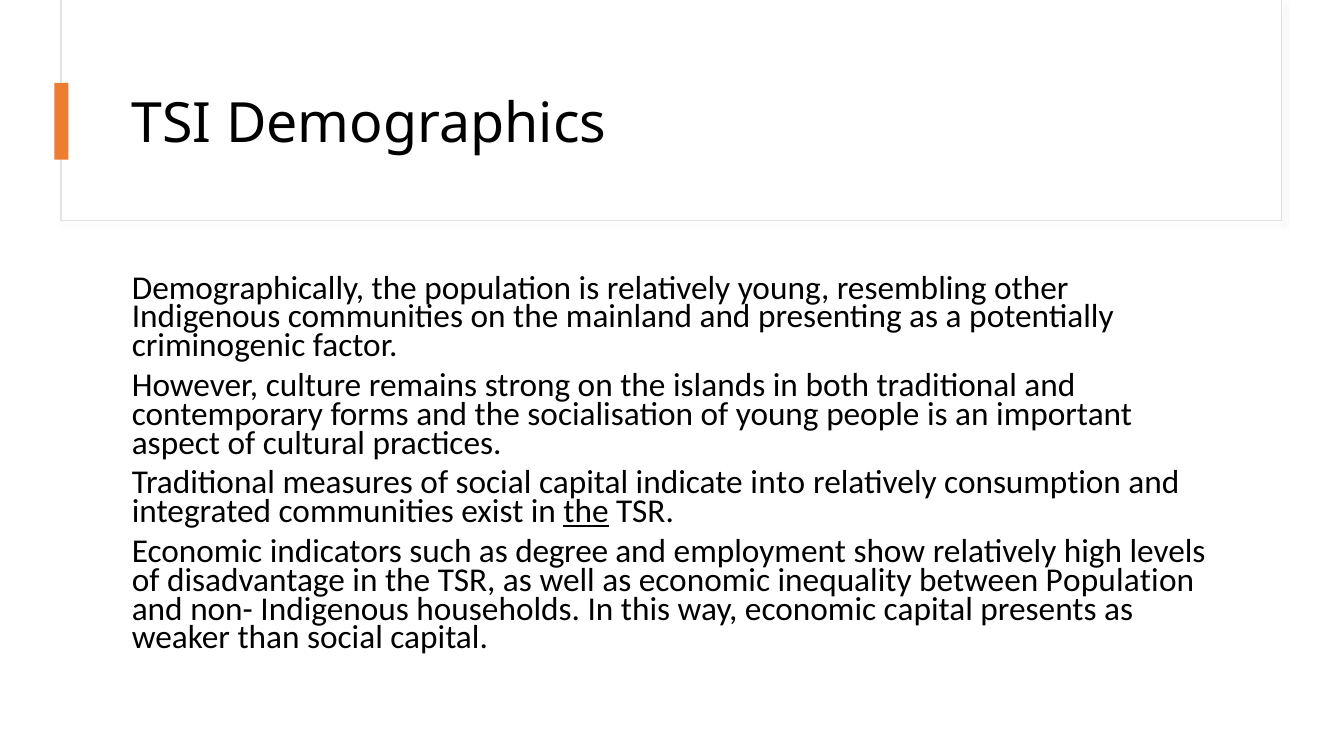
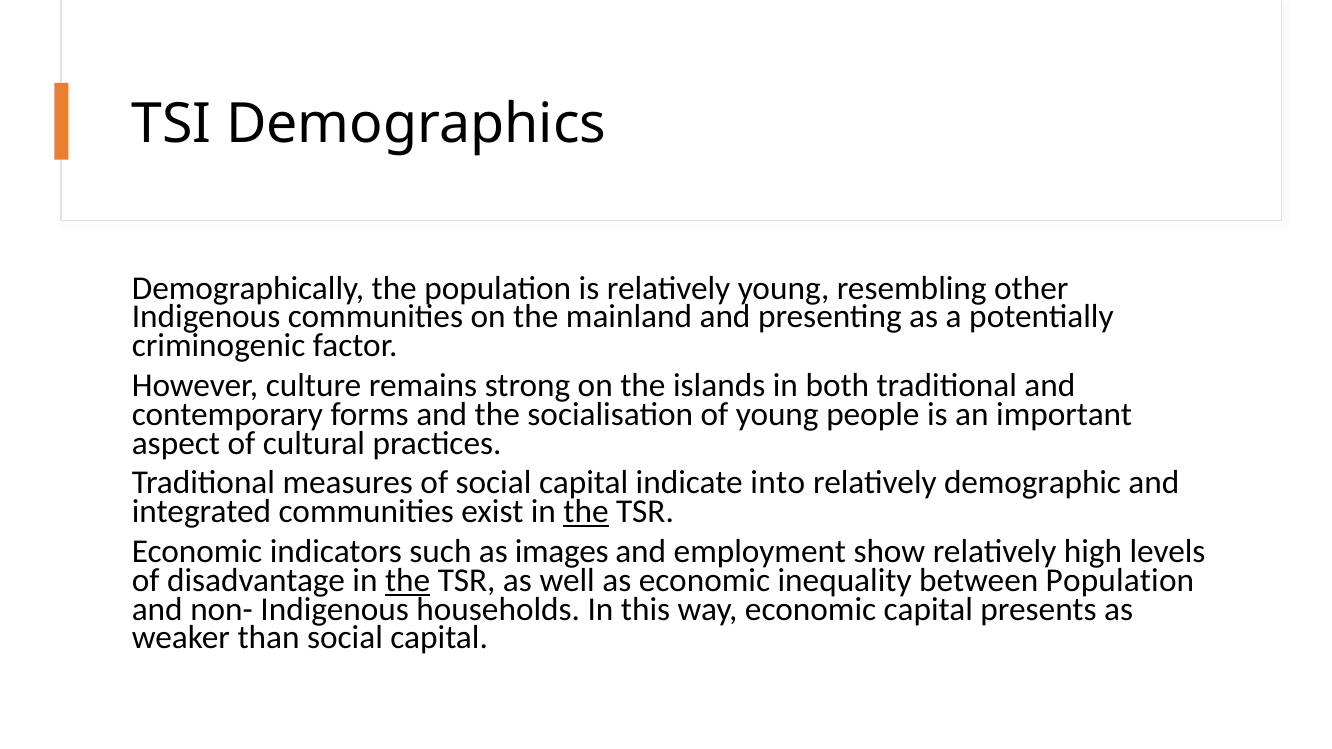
consumption: consumption -> demographic (1033, 483)
degree: degree -> images (562, 552)
the underline: none -> present (408, 581)
